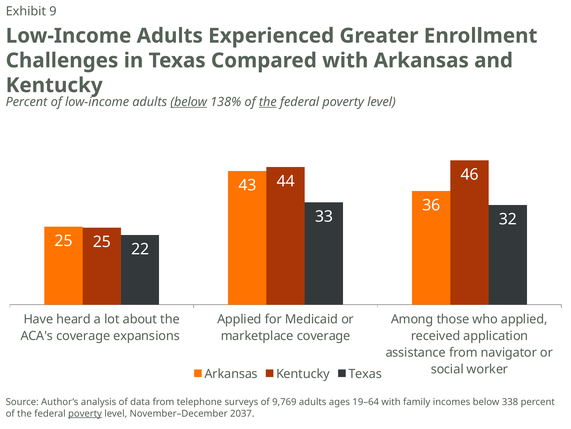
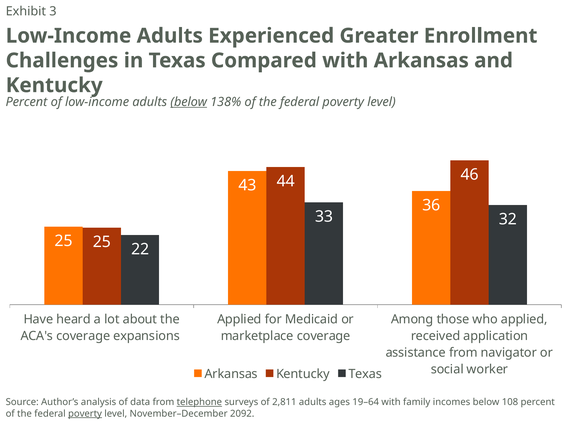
9: 9 -> 3 (53, 11)
the underline: present -> none (268, 102)
telephone underline: none -> present (199, 401)
9,769: 9,769 -> 2,811 (284, 401)
338: 338 -> 108 (510, 401)
2037: 2037 -> 2092 (242, 413)
